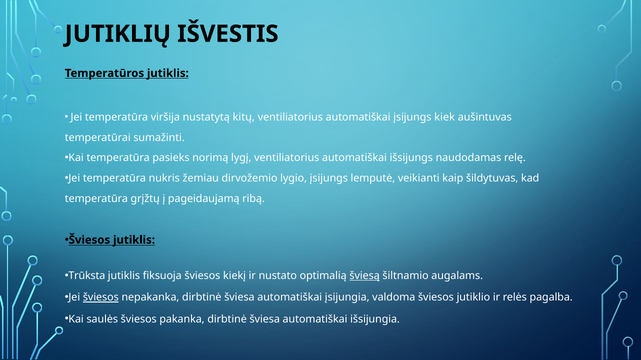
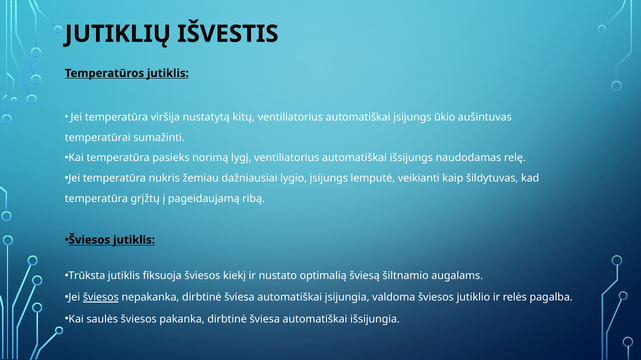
kiek: kiek -> ūkio (445, 117)
dirvožemio: dirvožemio -> dažniausiai (250, 179)
šviesą underline: present -> none (365, 276)
